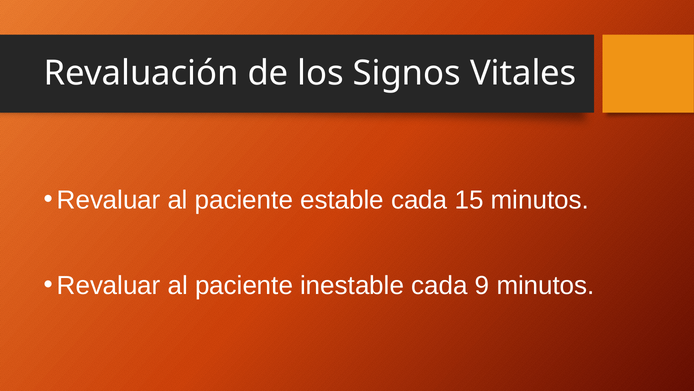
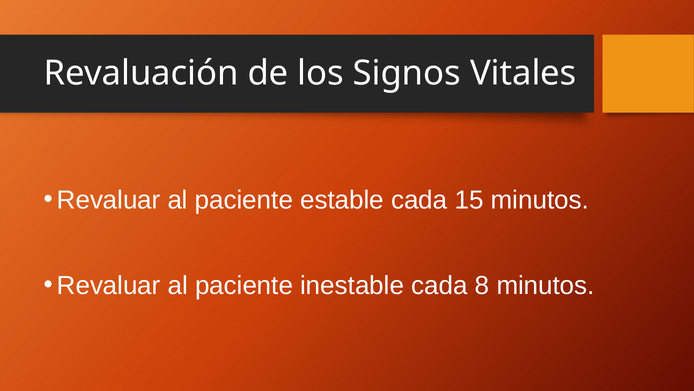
9: 9 -> 8 (482, 285)
